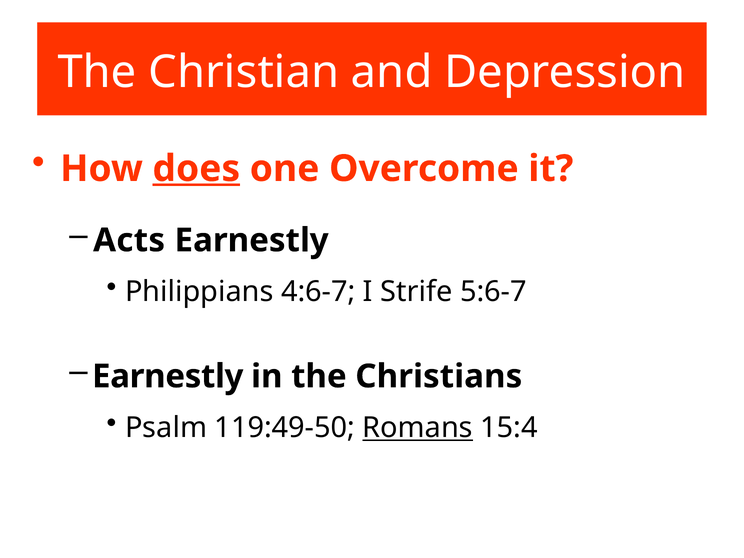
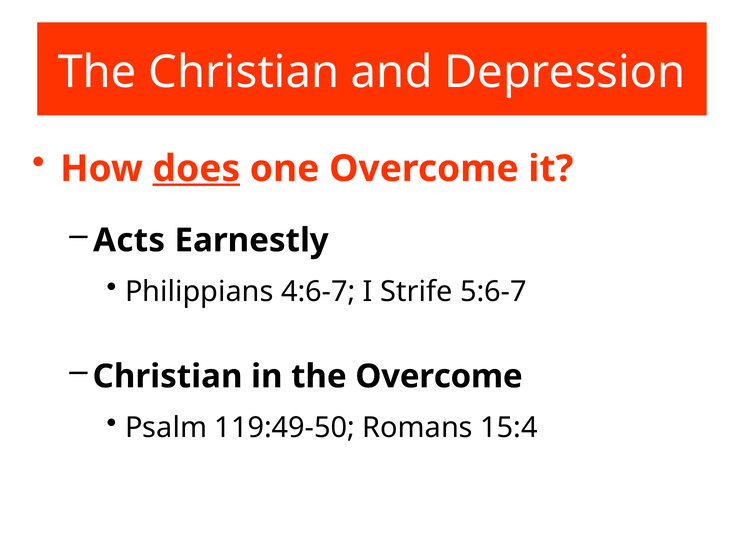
Earnestly: Earnestly -> Christian (168, 376)
the Christians: Christians -> Overcome (439, 376)
Romans underline: present -> none (418, 428)
